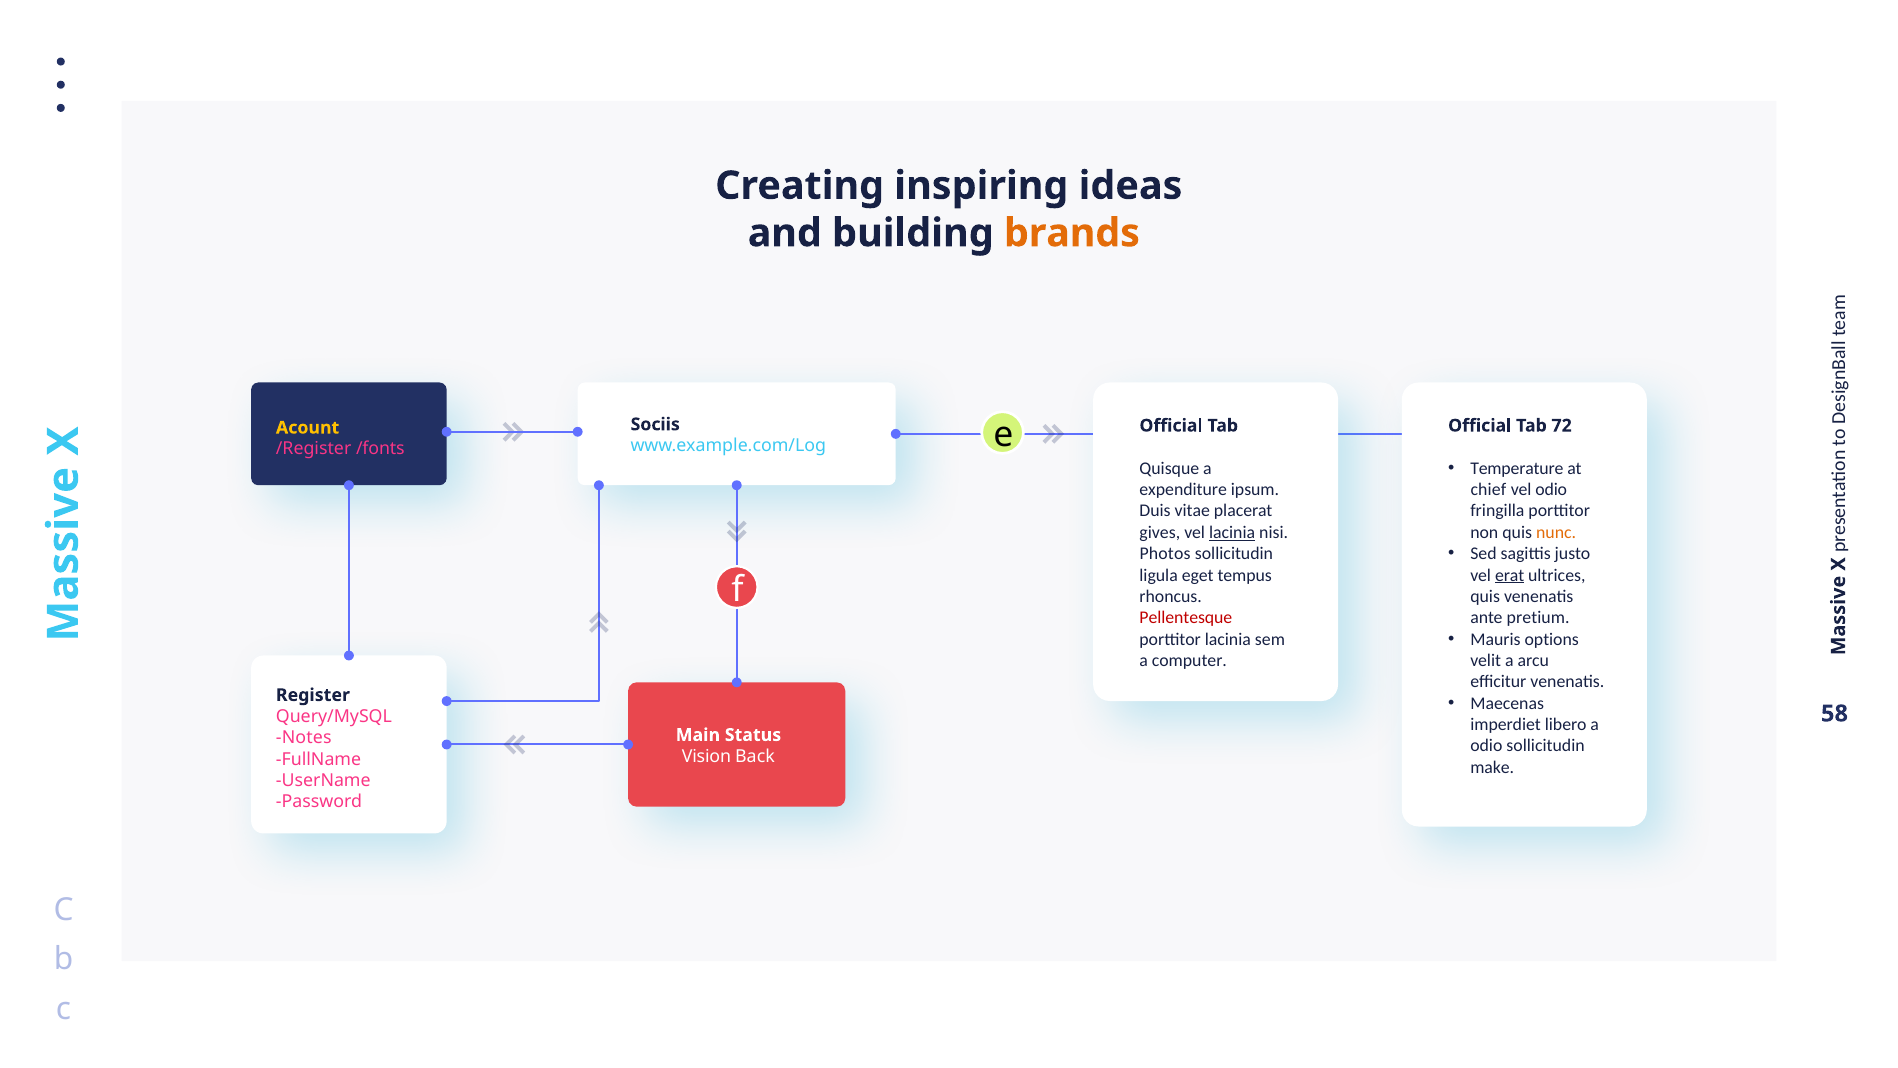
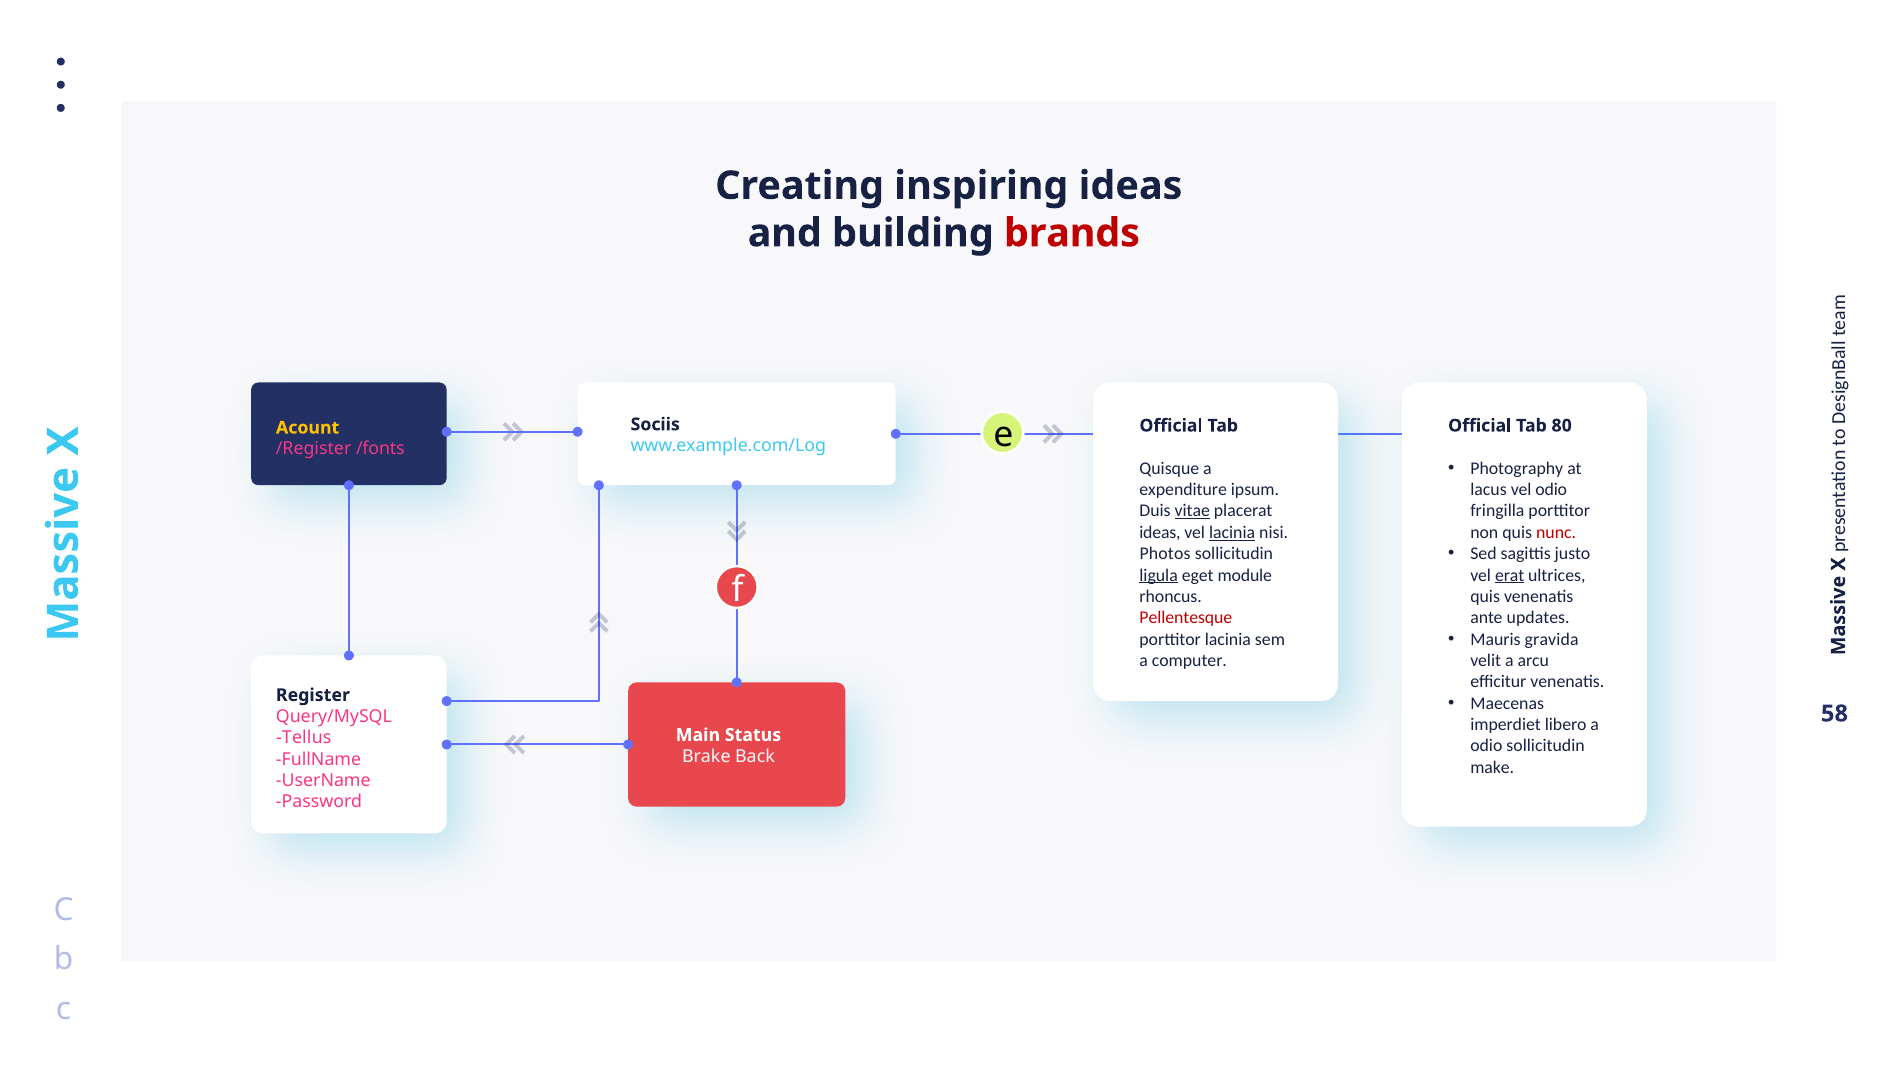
brands colour: orange -> red (1072, 233)
72: 72 -> 80 (1562, 425)
Temperature: Temperature -> Photography (1517, 468)
chief: chief -> lacus (1489, 489)
vitae underline: none -> present (1192, 511)
gives: gives -> ideas (1160, 532)
nunc colour: orange -> red (1556, 532)
ligula underline: none -> present (1159, 575)
tempus: tempus -> module (1245, 575)
pretium: pretium -> updates (1538, 618)
options: options -> gravida (1552, 639)
Notes: Notes -> Tellus (304, 737)
Vision: Vision -> Brake (706, 756)
